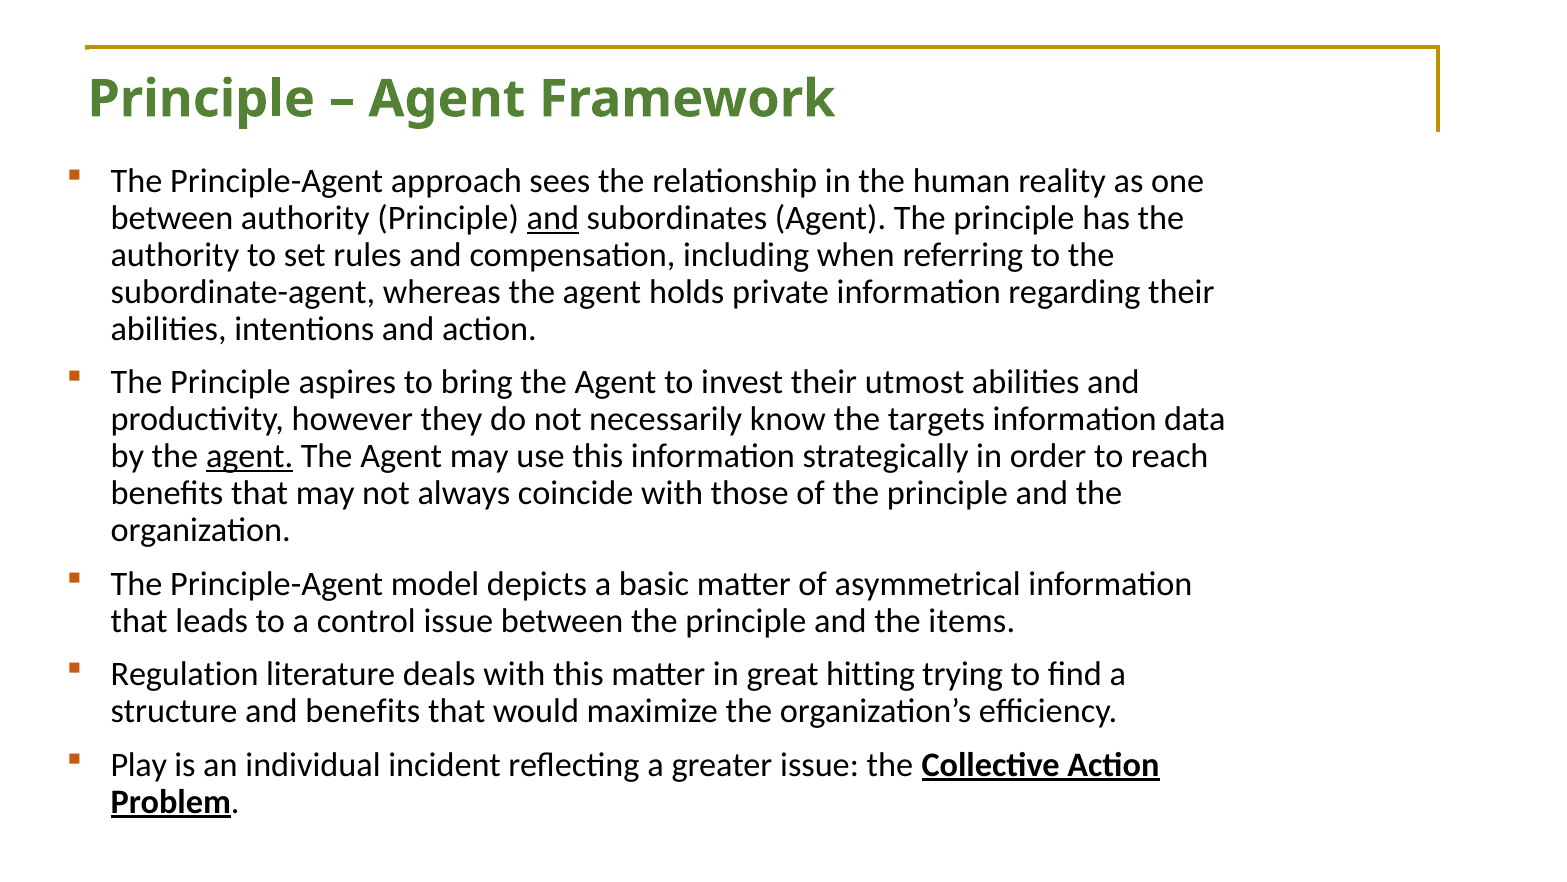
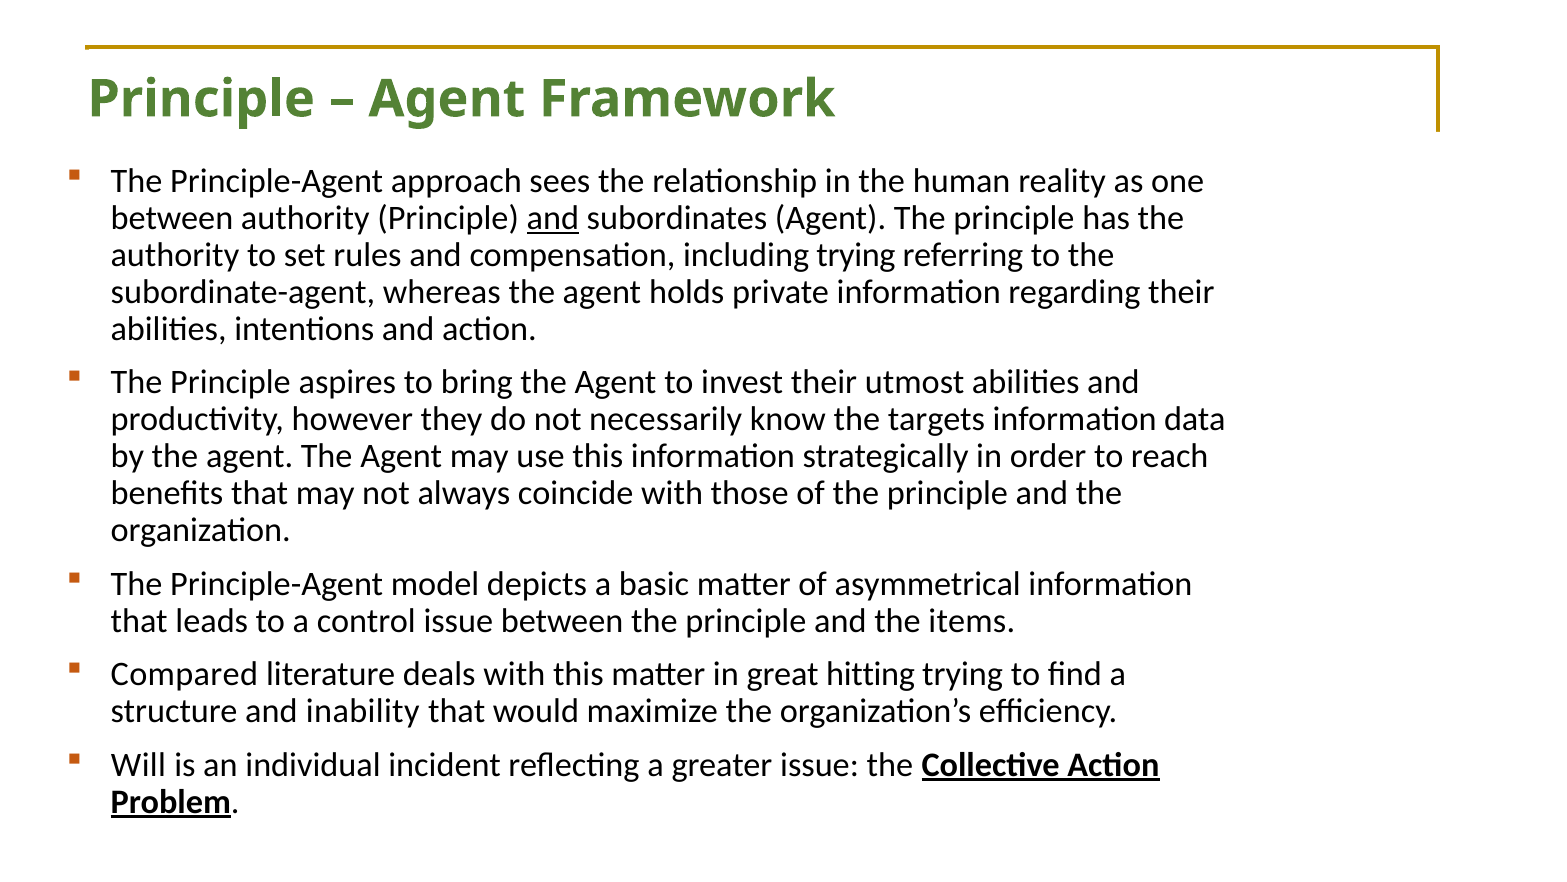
including when: when -> trying (856, 255)
agent underline: present -> none (250, 456)
Regulation: Regulation -> Compared (184, 674)
and benefits: benefits -> inability (363, 711)
Play: Play -> Will (138, 764)
